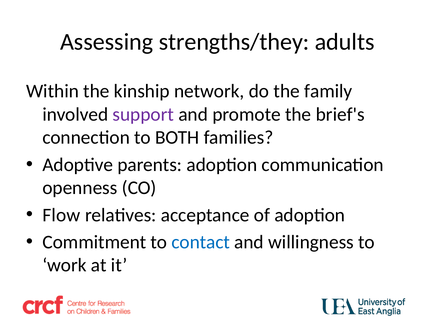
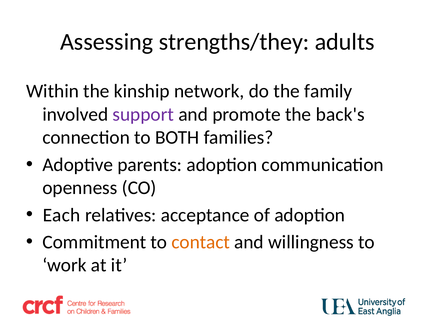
brief's: brief's -> back's (340, 114)
Flow: Flow -> Each (61, 215)
contact colour: blue -> orange (201, 242)
